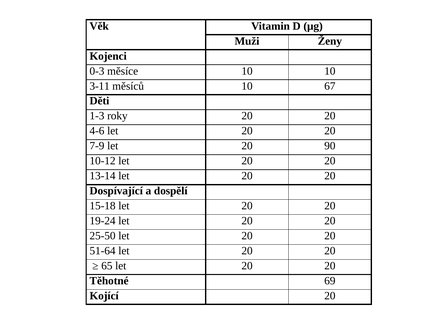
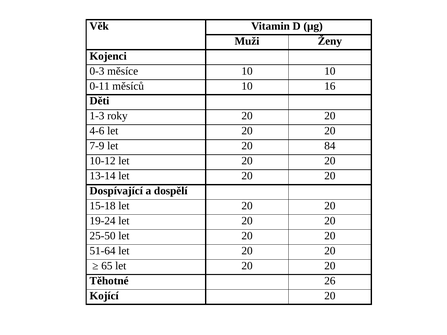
3-11: 3-11 -> 0-11 (100, 86)
67: 67 -> 16 (330, 86)
90: 90 -> 84 (330, 146)
69: 69 -> 26 (330, 281)
